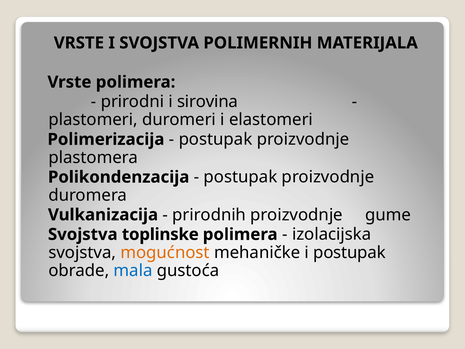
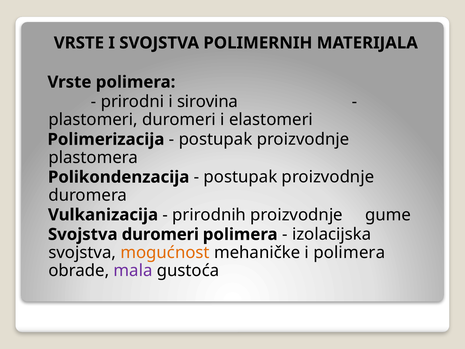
Svojstva toplinske: toplinske -> duromeri (160, 234)
i postupak: postupak -> polimera (349, 252)
mala colour: blue -> purple (133, 270)
